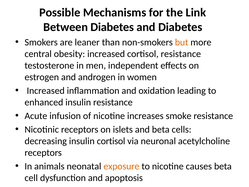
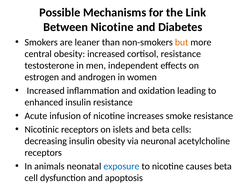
Between Diabetes: Diabetes -> Nicotine (112, 27)
insulin cortisol: cortisol -> obesity (111, 141)
exposure colour: orange -> blue (121, 166)
